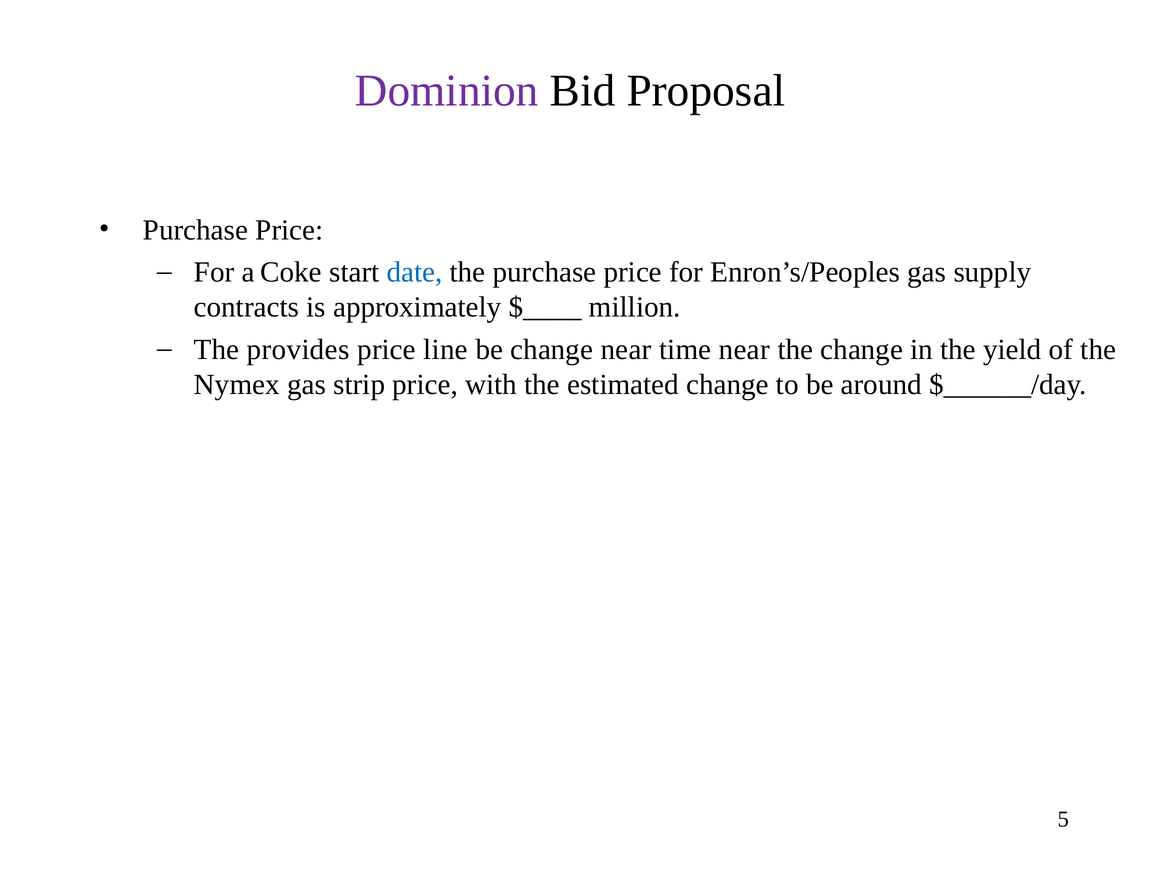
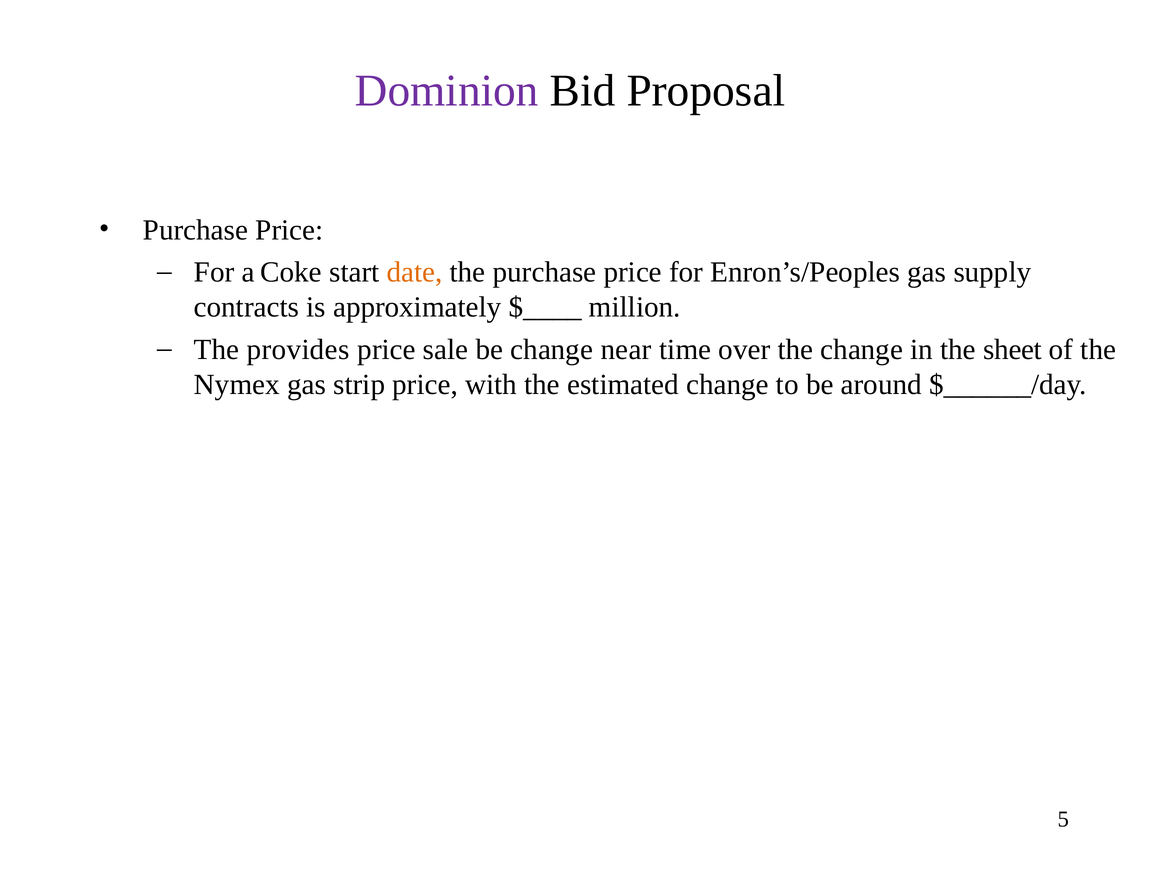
date colour: blue -> orange (415, 272)
line: line -> sale (446, 350)
time near: near -> over (744, 350)
yield: yield -> sheet (1013, 350)
